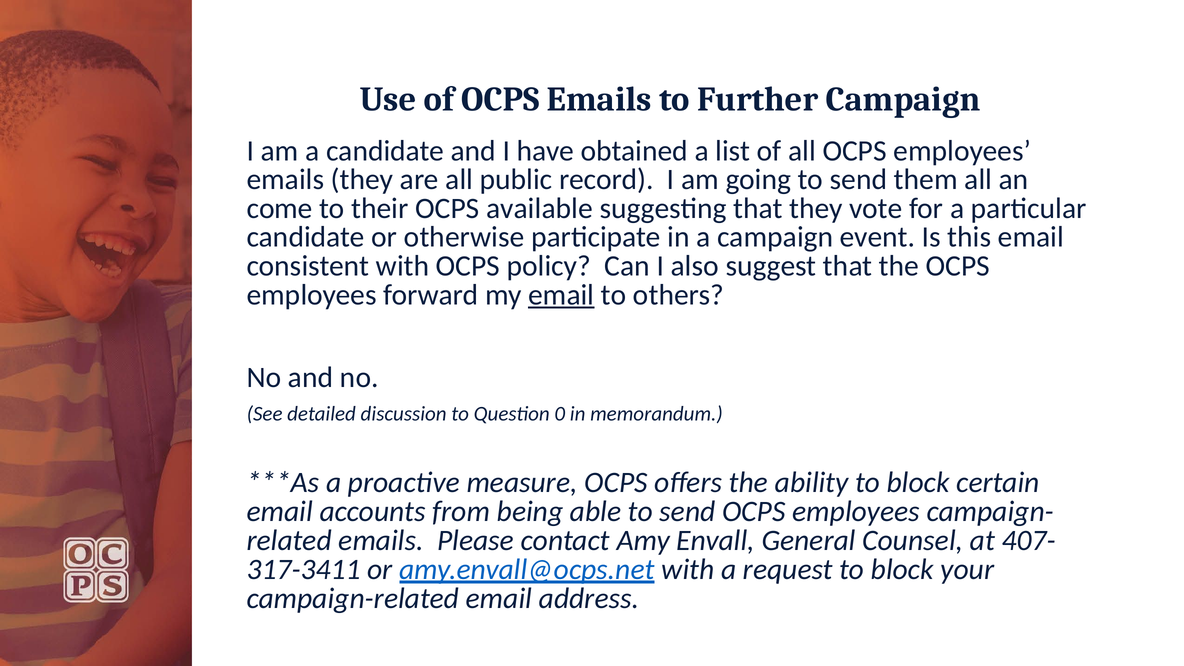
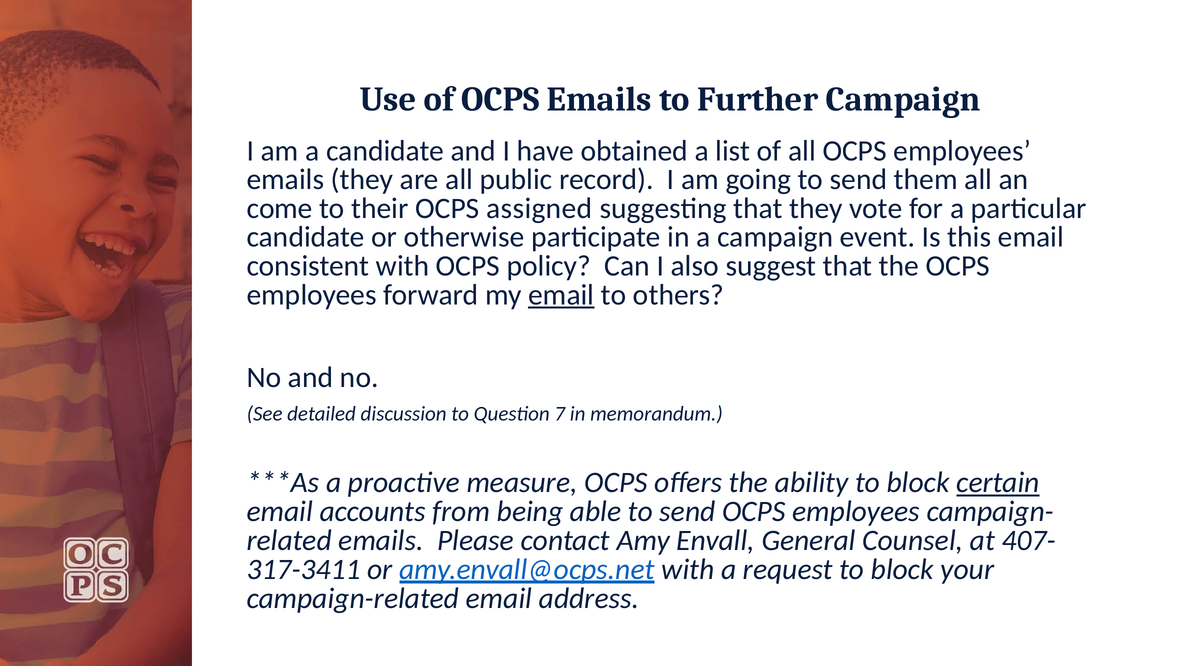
available: available -> assigned (539, 208)
0: 0 -> 7 (560, 414)
certain underline: none -> present (998, 483)
